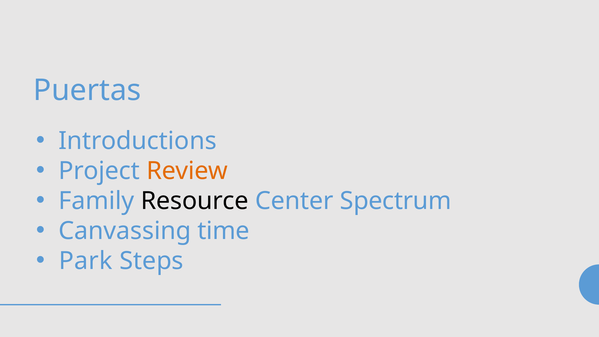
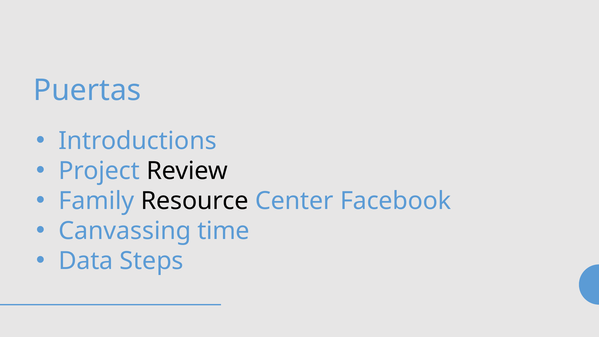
Review colour: orange -> black (187, 171)
Spectrum: Spectrum -> Facebook (396, 201)
Park: Park -> Data (86, 261)
